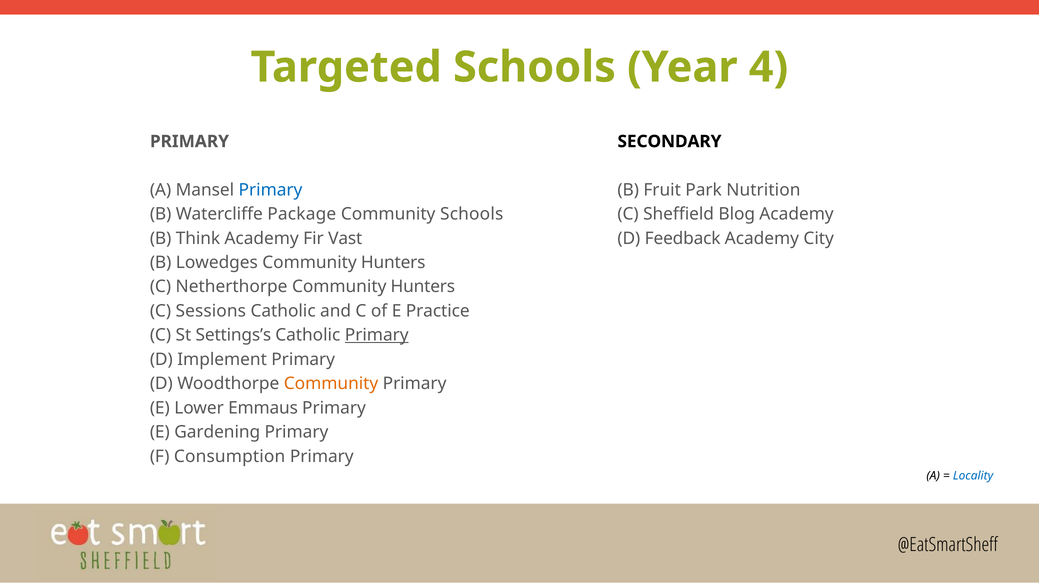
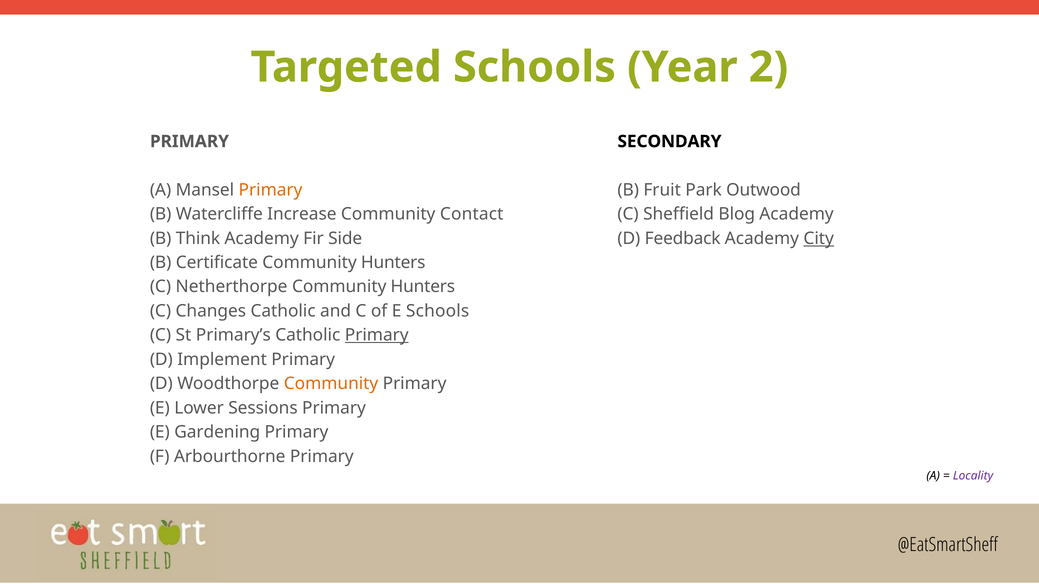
4: 4 -> 2 (769, 67)
Primary colour: blue -> orange (271, 190)
Nutrition: Nutrition -> Outwood (764, 190)
Package: Package -> Increase (302, 214)
Community Schools: Schools -> Contact (472, 214)
Vast: Vast -> Side (345, 239)
City underline: none -> present (819, 239)
Lowedges: Lowedges -> Certificate (217, 263)
Sessions: Sessions -> Changes (211, 311)
E Practice: Practice -> Schools (438, 311)
Settings’s: Settings’s -> Primary’s (233, 335)
Emmaus: Emmaus -> Sessions (263, 408)
Consumption: Consumption -> Arbourthorne (230, 457)
Locality colour: blue -> purple (973, 476)
